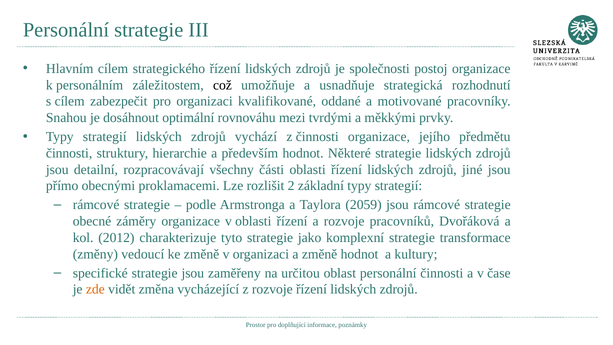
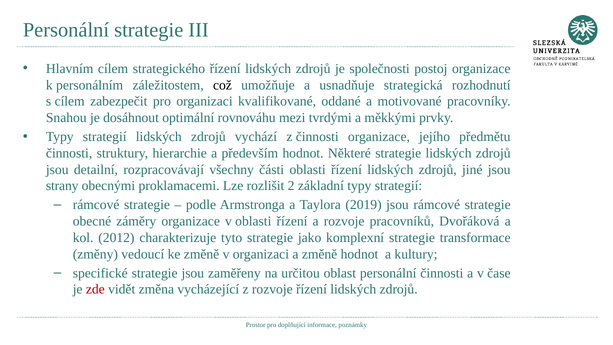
přímo: přímo -> strany (62, 186)
2059: 2059 -> 2019 (364, 205)
zde colour: orange -> red (95, 289)
